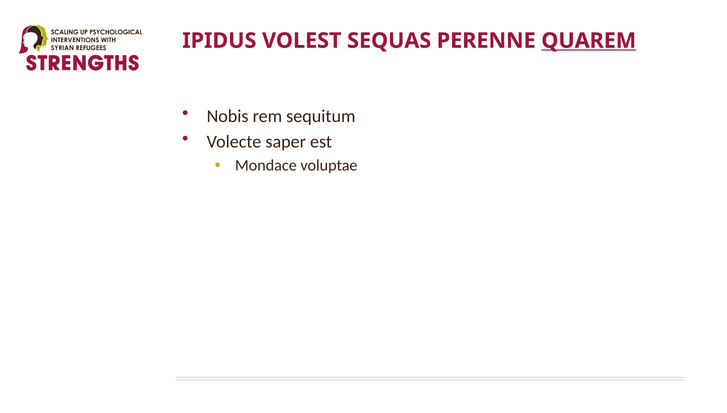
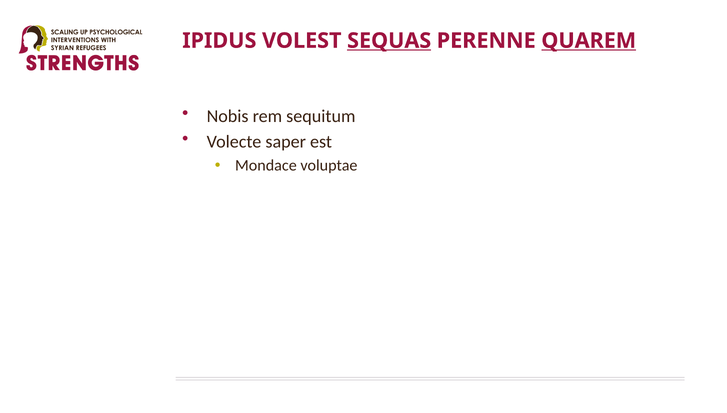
SEQUAS underline: none -> present (389, 41)
